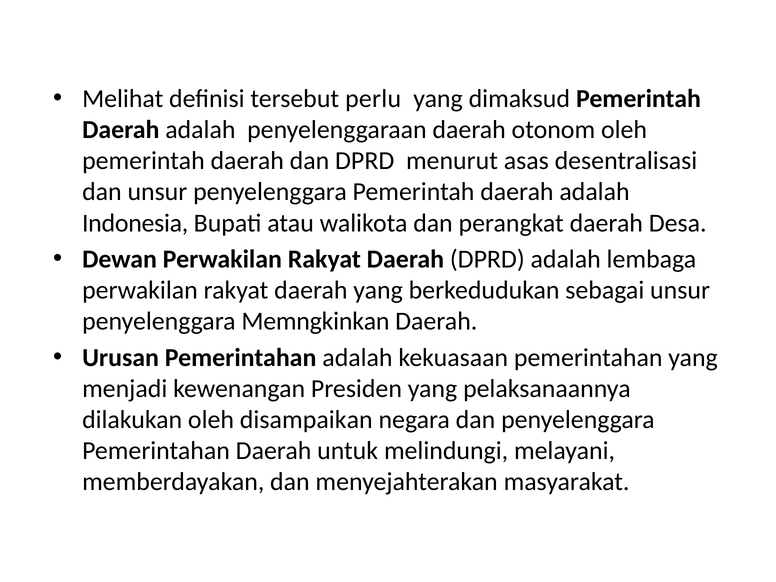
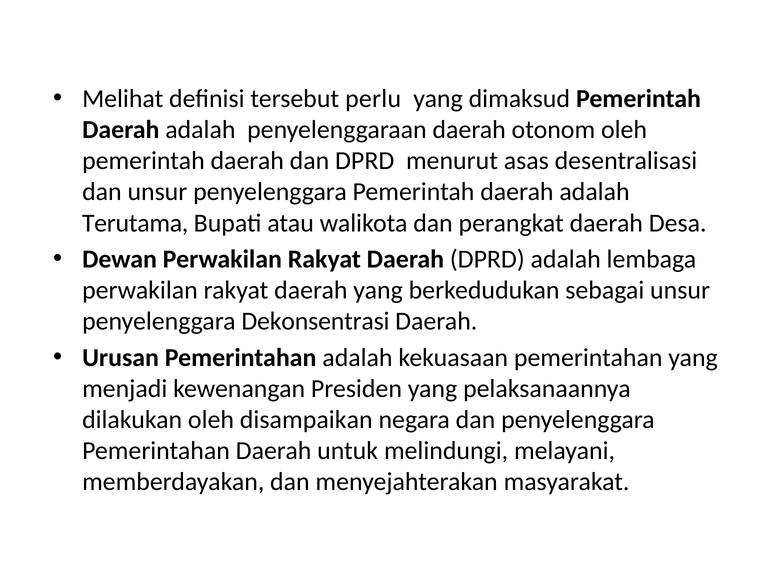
Indonesia: Indonesia -> Terutama (135, 223)
Memngkinkan: Memngkinkan -> Dekonsentrasi (315, 321)
